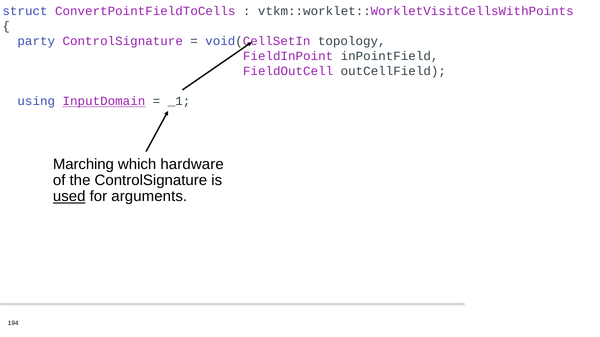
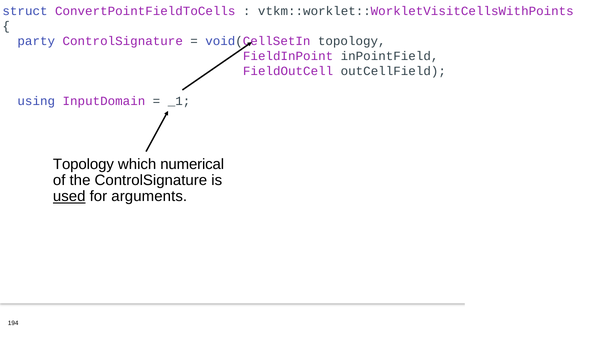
InputDomain underline: present -> none (104, 101)
Marching: Marching -> Topology (83, 164)
hardware: hardware -> numerical (192, 164)
